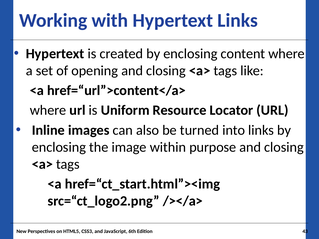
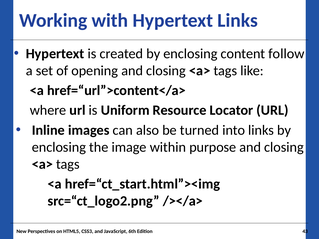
content where: where -> follow (286, 54)
